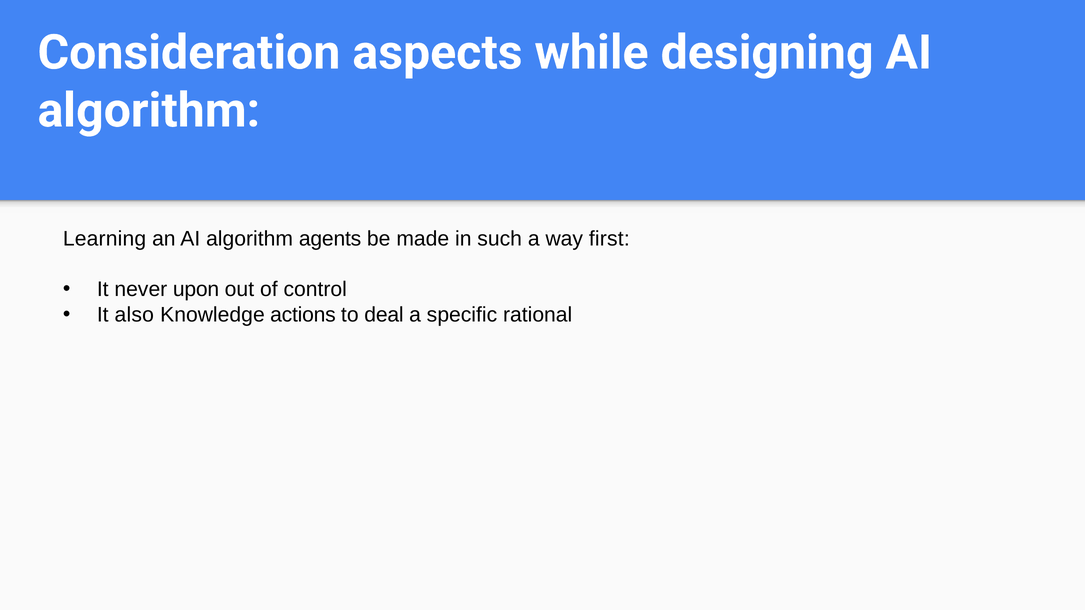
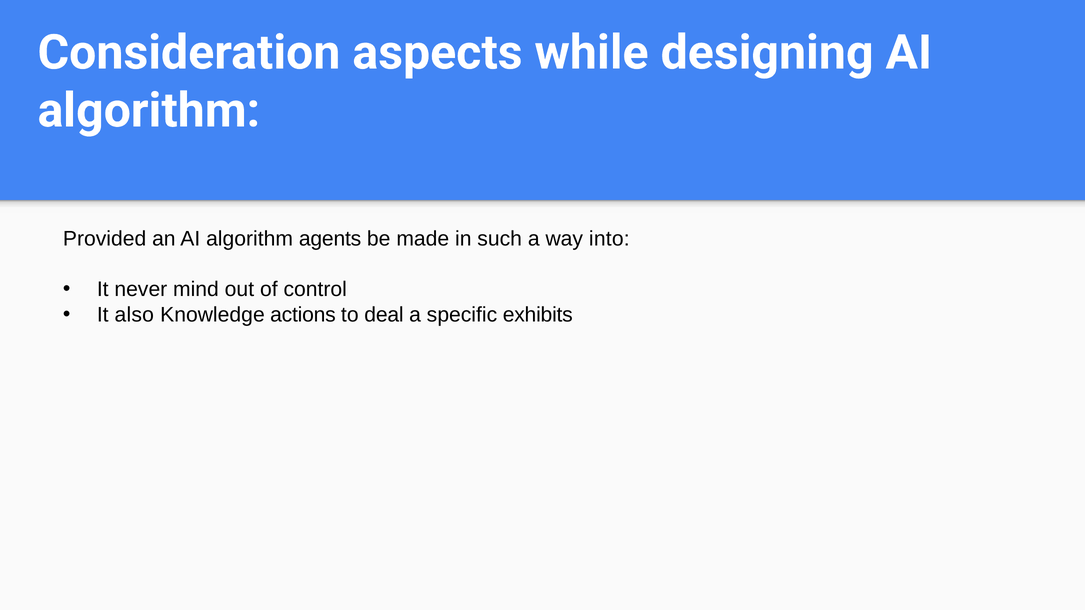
Learning: Learning -> Provided (105, 239)
first: first -> into (609, 239)
upon: upon -> mind (196, 290)
rational: rational -> exhibits (538, 315)
